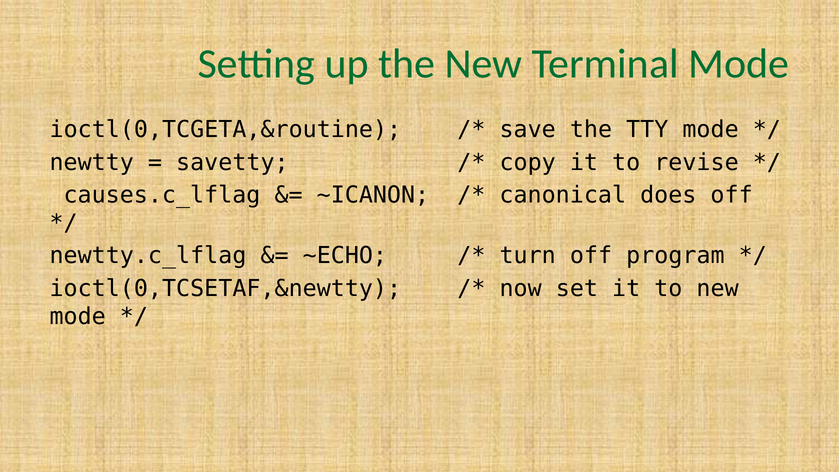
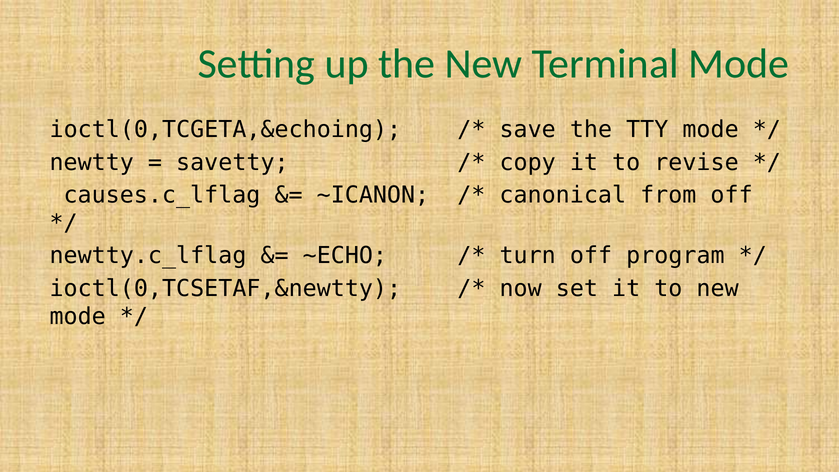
ioctl(0,TCGETA,&routine: ioctl(0,TCGETA,&routine -> ioctl(0,TCGETA,&echoing (225, 130)
does: does -> from (668, 195)
